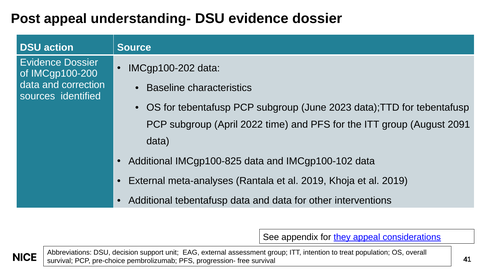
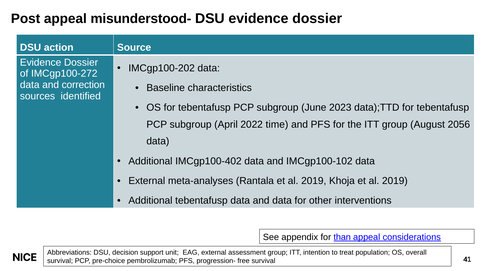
understanding-: understanding- -> misunderstood- (141, 19)
IMCgp100-200: IMCgp100-200 -> IMCgp100-272 (64, 74)
2091: 2091 -> 2056 (459, 124)
IMCgp100-825: IMCgp100-825 -> IMCgp100-402 (208, 161)
they: they -> than (342, 237)
